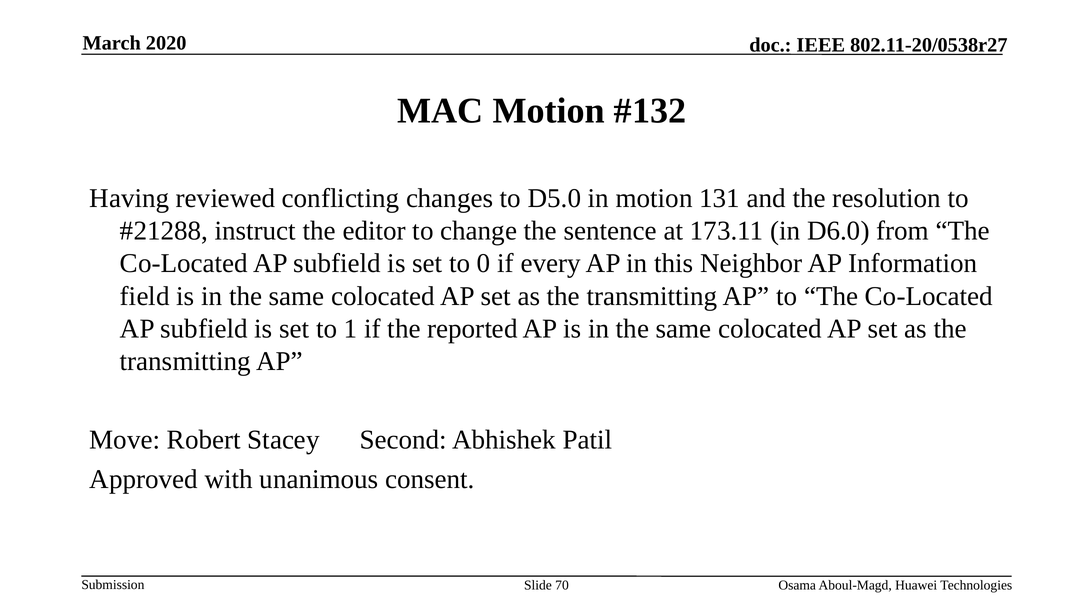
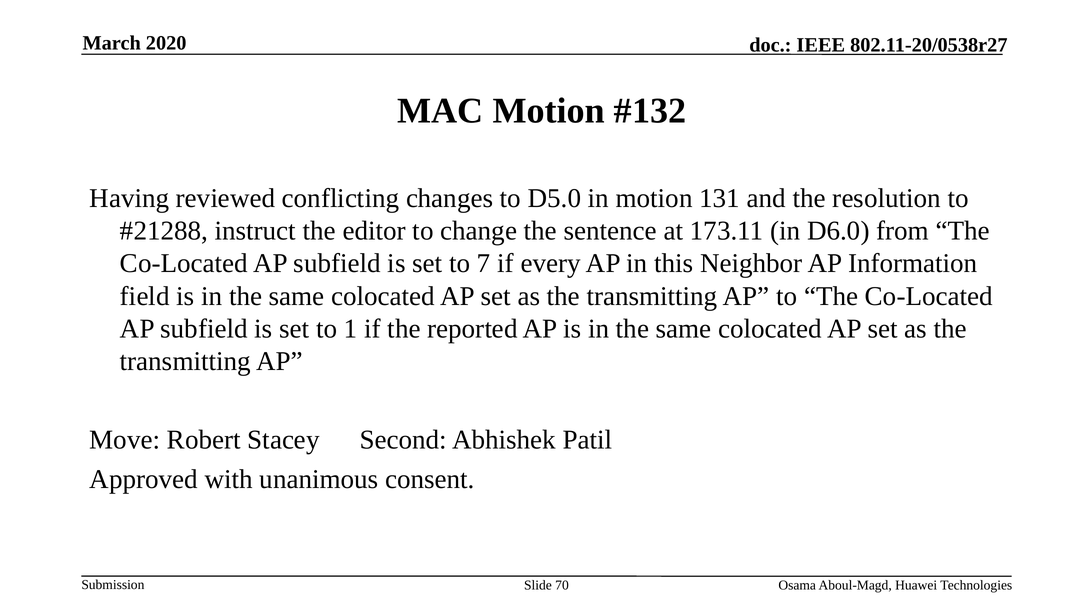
0: 0 -> 7 (484, 263)
